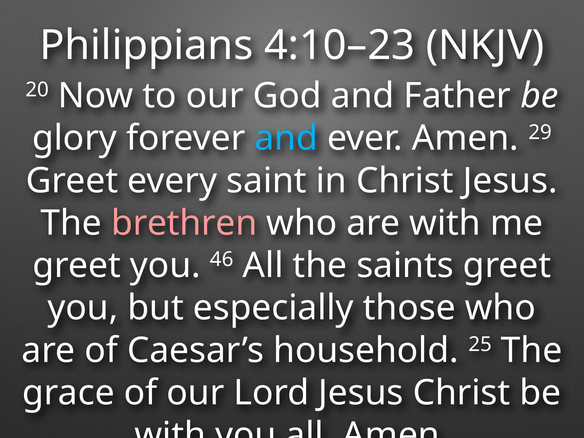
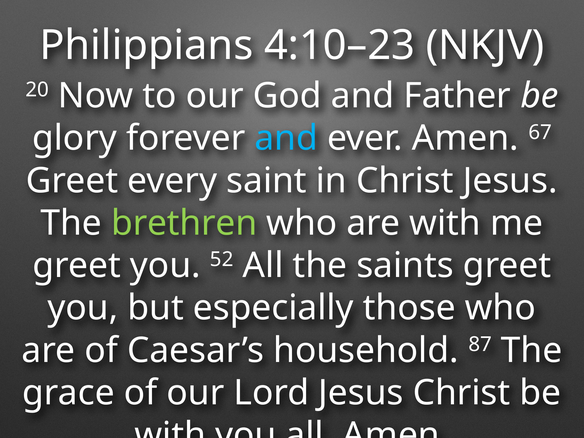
29: 29 -> 67 (540, 132)
brethren colour: pink -> light green (184, 223)
46: 46 -> 52 (222, 260)
25: 25 -> 87 (480, 344)
